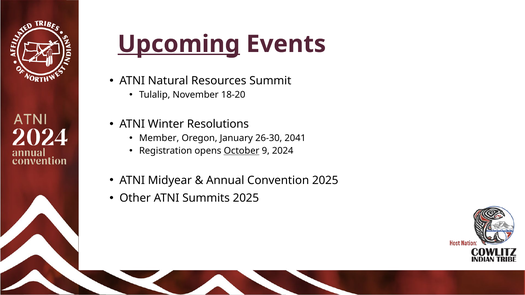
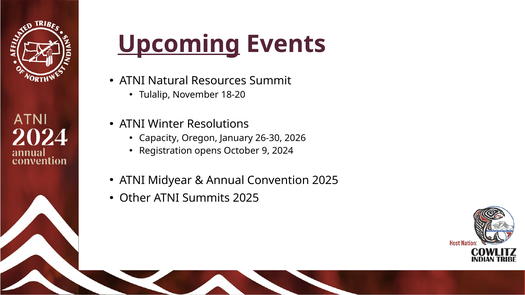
Member: Member -> Capacity (159, 138)
2041: 2041 -> 2026 (295, 138)
October underline: present -> none (242, 151)
